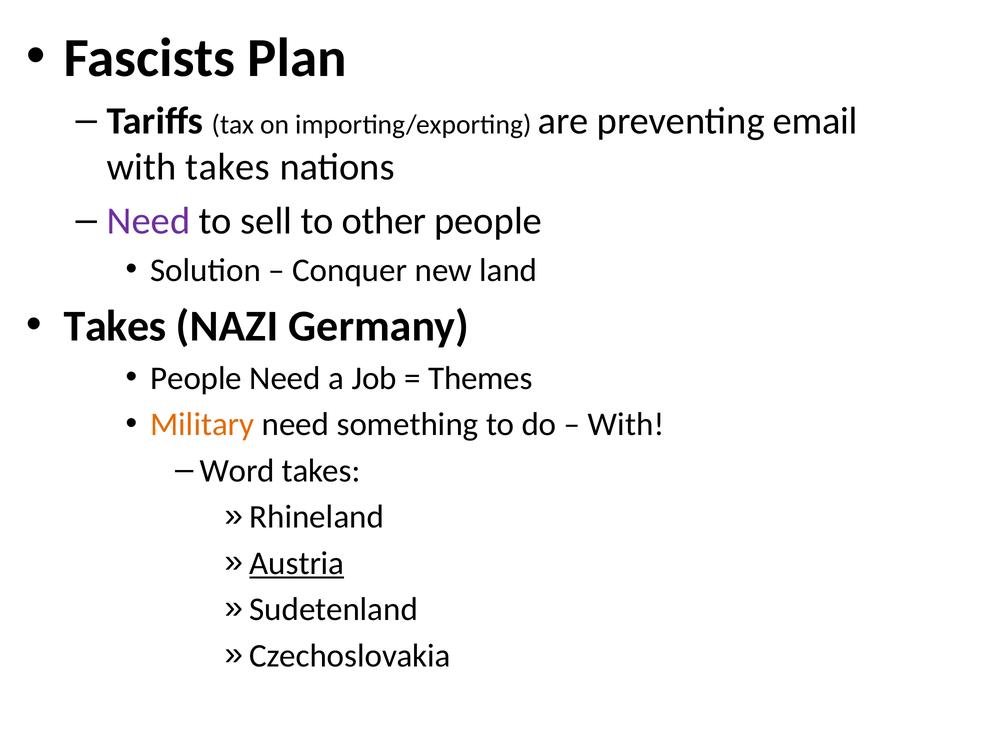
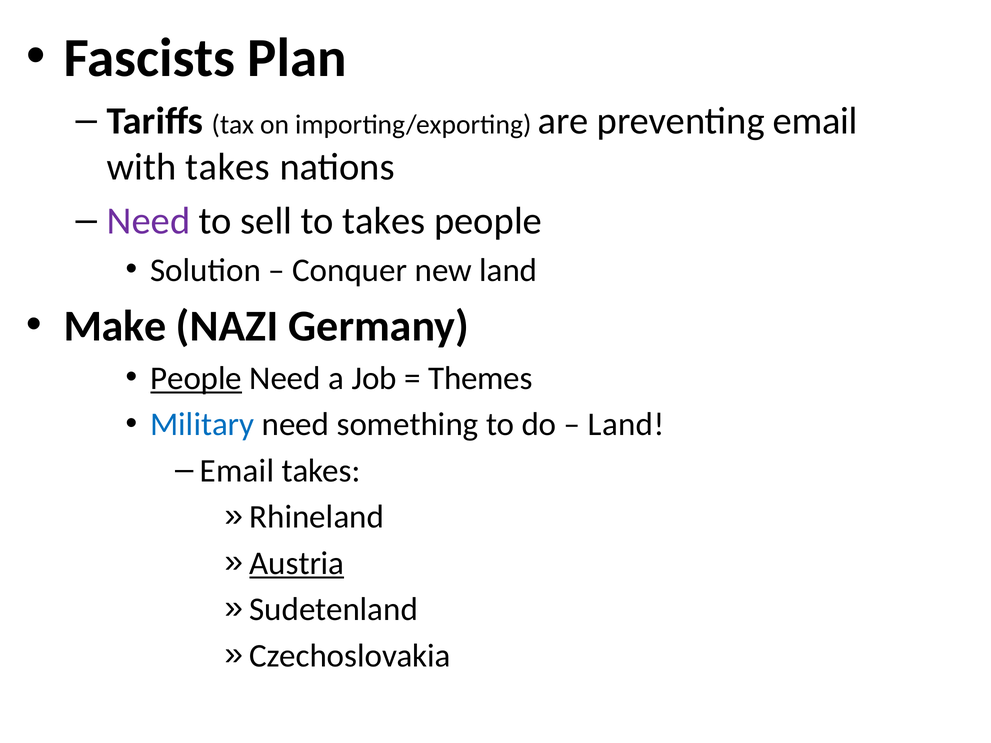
to other: other -> takes (384, 221)
Takes: Takes -> Make (115, 326)
People underline: none -> present (196, 378)
Military colour: orange -> blue (202, 425)
With: With -> Land (626, 425)
Word: Word -> Email (237, 471)
